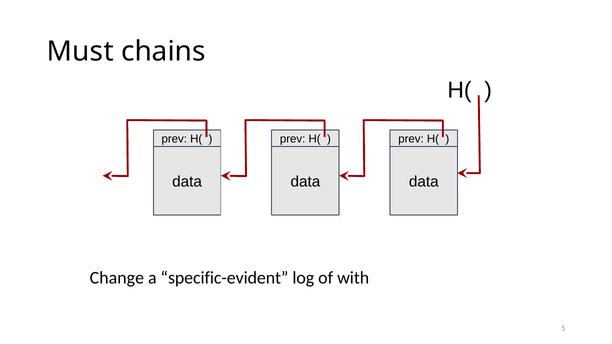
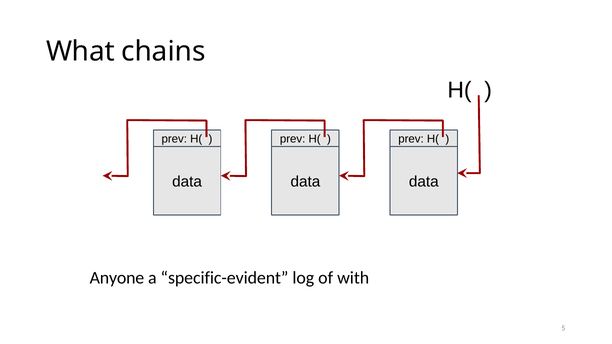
Must: Must -> What (80, 51)
Change: Change -> Anyone (117, 278)
